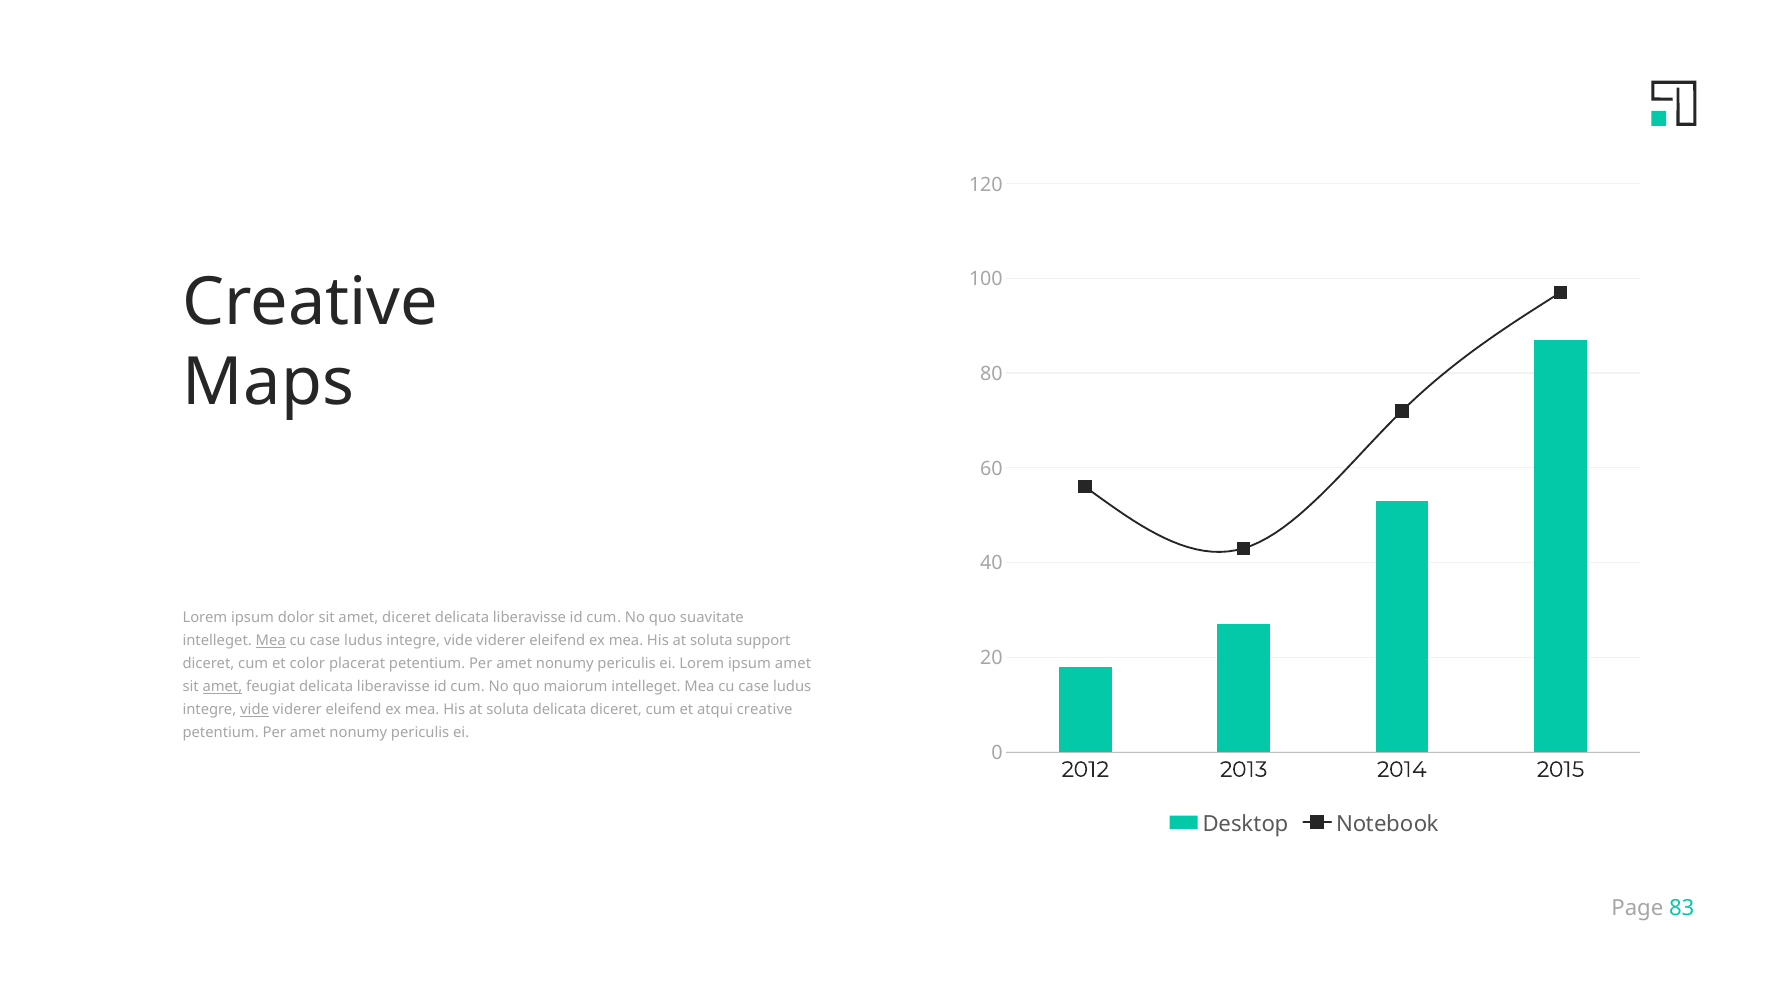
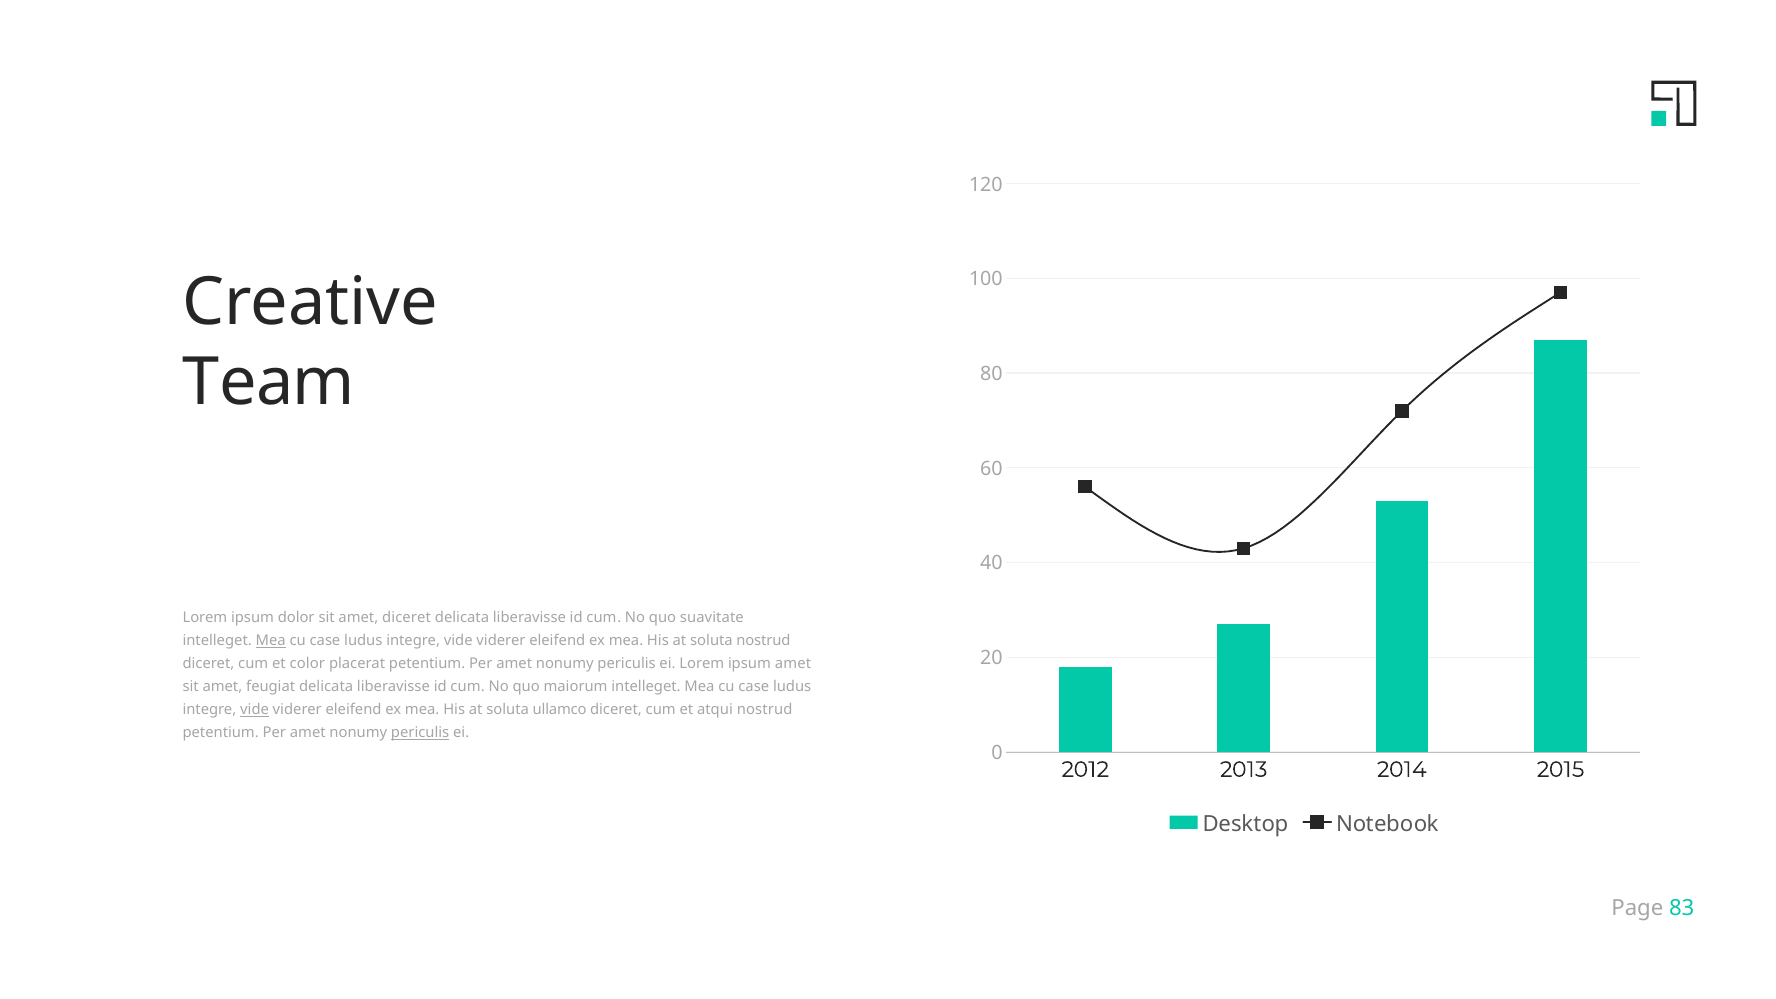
Maps: Maps -> Team (269, 383)
soluta support: support -> nostrud (763, 641)
amet underline: present -> none (222, 687)
soluta delicata: delicata -> ullamco (560, 710)
atqui creative: creative -> nostrud (765, 710)
periculis underline: none -> present (420, 733)
